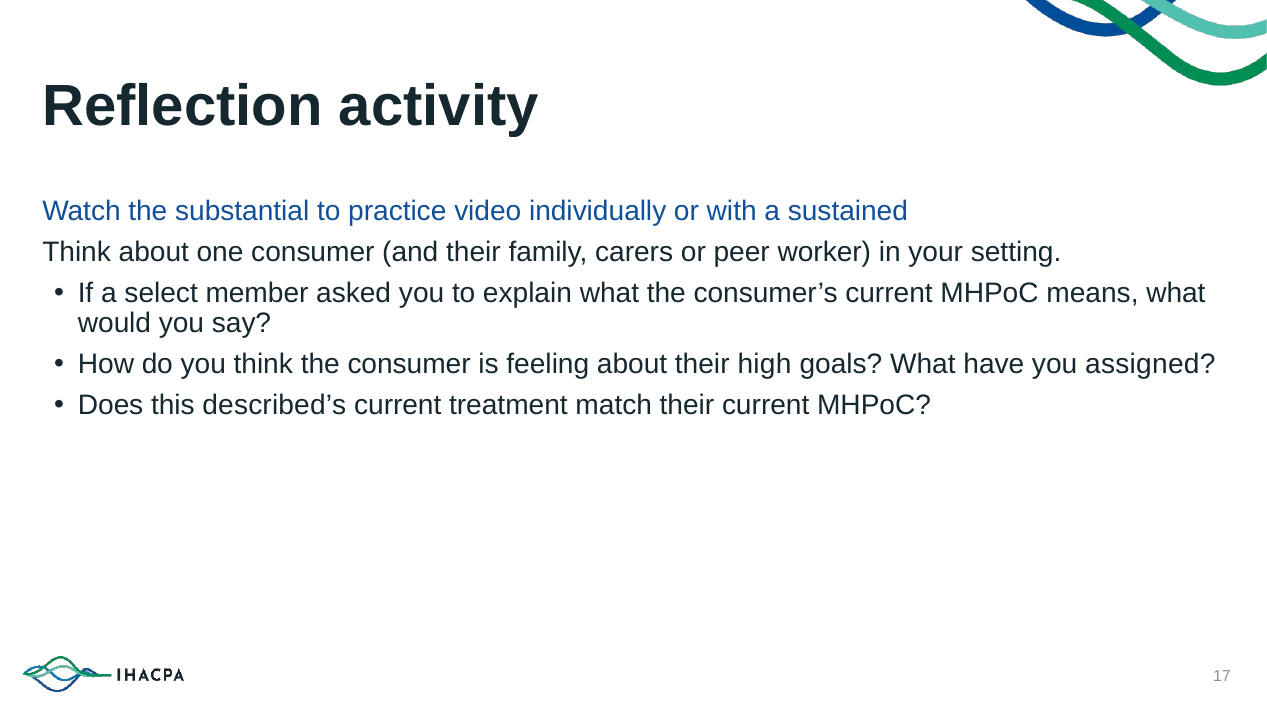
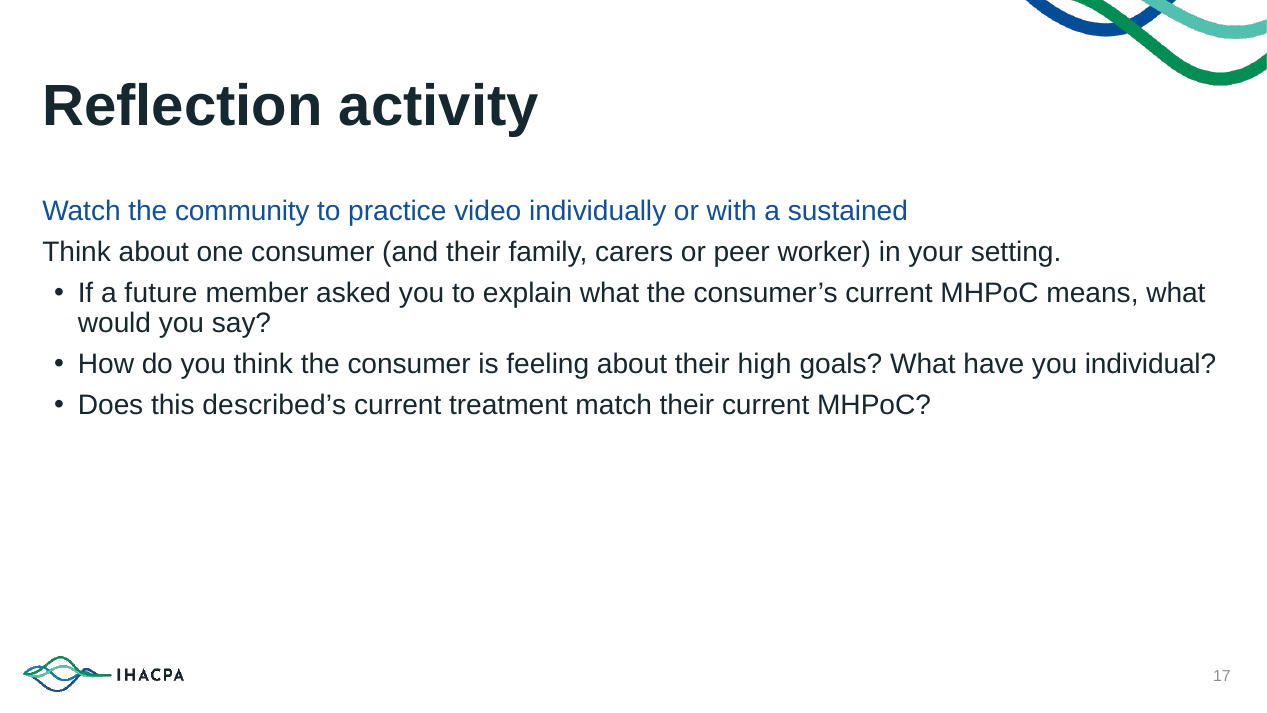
substantial: substantial -> community (242, 211)
select: select -> future (161, 293)
assigned: assigned -> individual (1151, 364)
